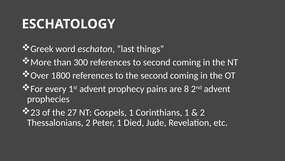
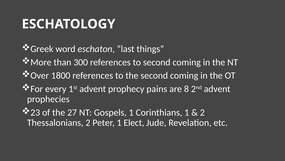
Died: Died -> Elect (134, 122)
